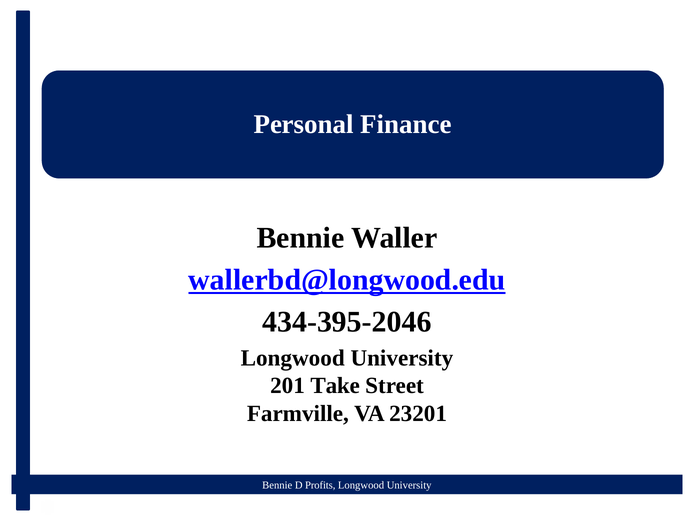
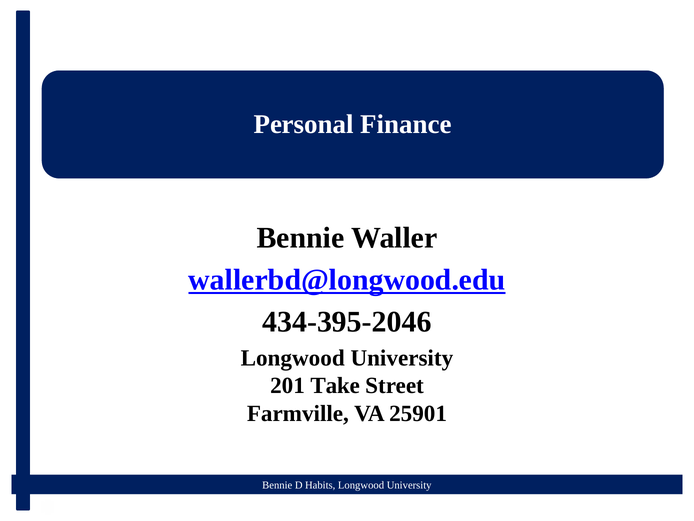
23201: 23201 -> 25901 (418, 413)
Profits: Profits -> Habits (320, 485)
